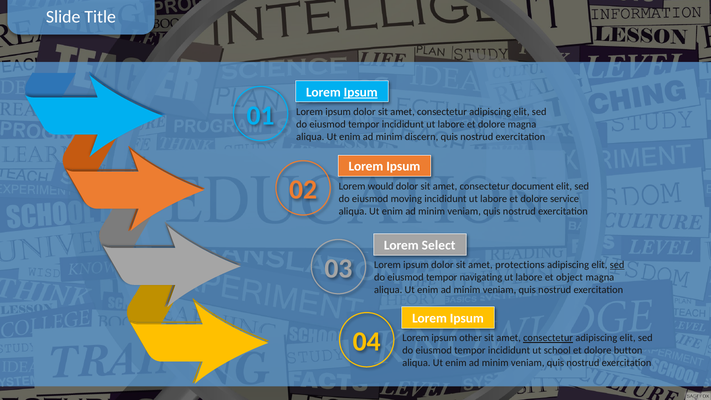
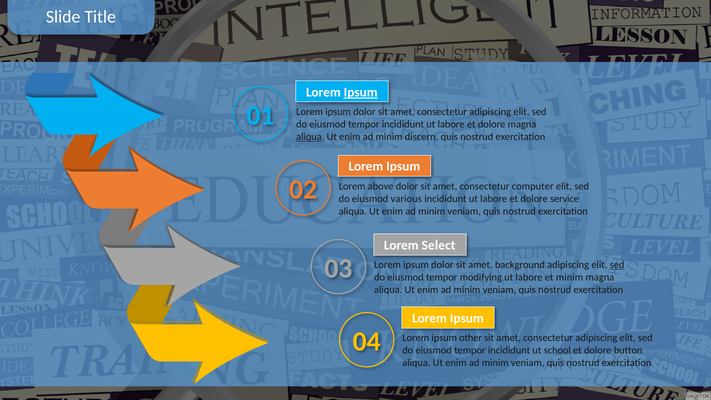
aliqua underline: none -> present (310, 137)
would: would -> above (381, 186)
document: document -> computer (533, 186)
moving: moving -> various (406, 199)
protections: protections -> background (520, 265)
navigating: navigating -> modifying (481, 277)
et object: object -> minim (569, 277)
consectetur underline: present -> none (548, 338)
